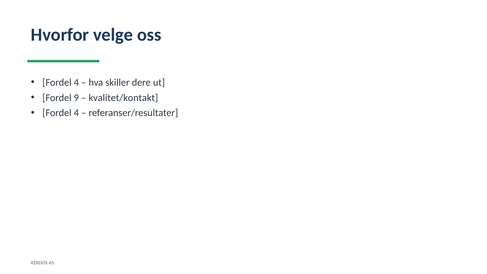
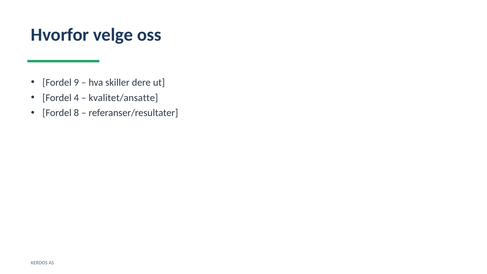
4: 4 -> 9 (76, 82)
9: 9 -> 4 (76, 98)
kvalitet/kontakt: kvalitet/kontakt -> kvalitet/ansatte (123, 98)
4: 4 -> 8 (76, 113)
